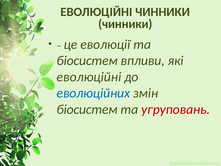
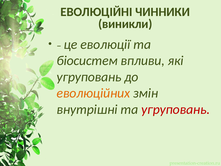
чинники: чинники -> виникли (125, 24)
еволюційні: еволюційні -> угруповань (89, 77)
еволюційних colour: blue -> orange (93, 93)
біосистем: біосистем -> внутрішні (87, 109)
